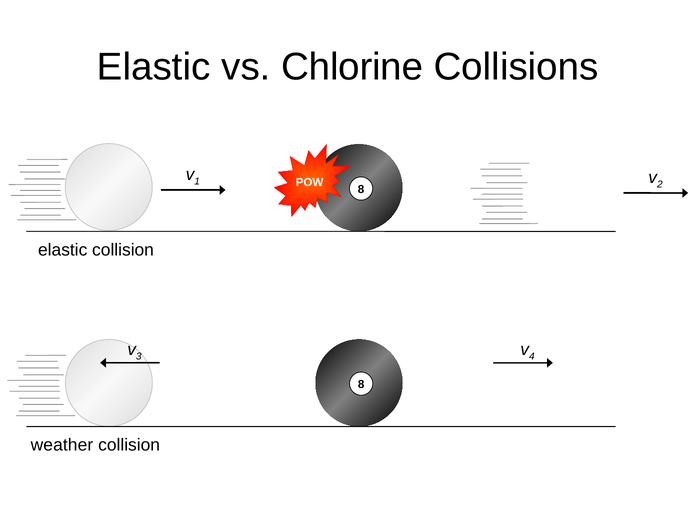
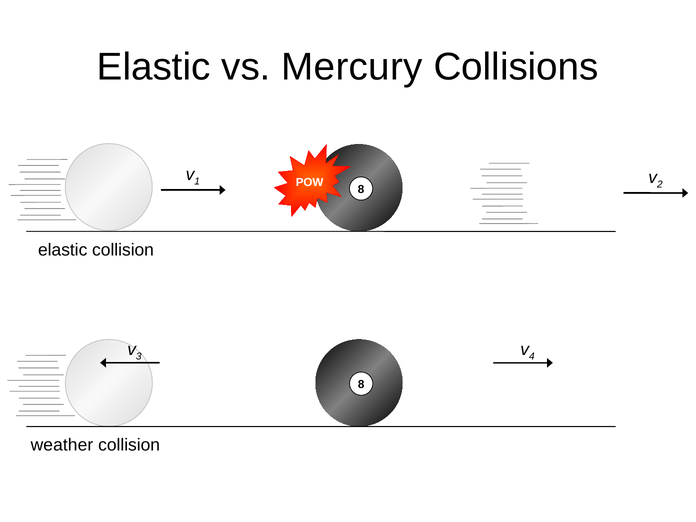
Chlorine: Chlorine -> Mercury (352, 67)
